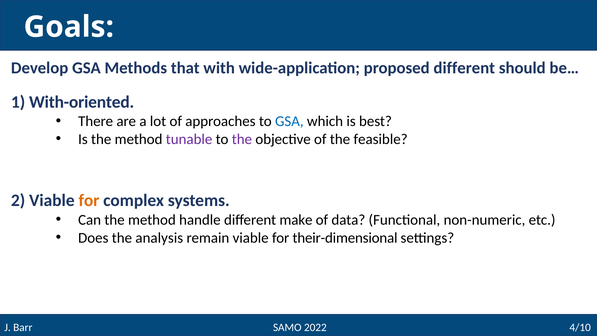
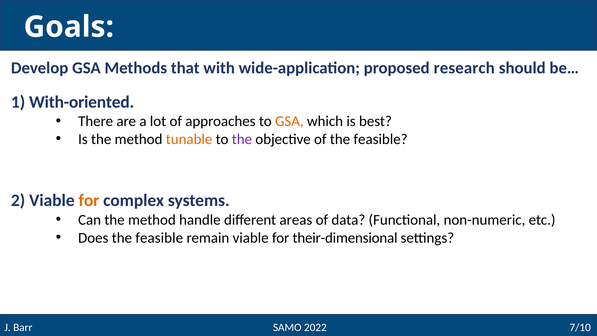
proposed different: different -> research (464, 68)
GSA colour: blue -> orange (289, 121)
tunable colour: purple -> orange (189, 139)
make: make -> areas (296, 220)
Does the analysis: analysis -> feasible (159, 238)
4/10: 4/10 -> 7/10 (580, 327)
